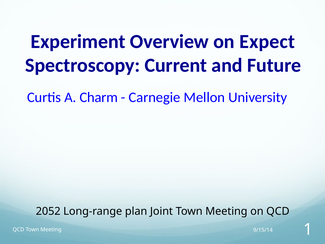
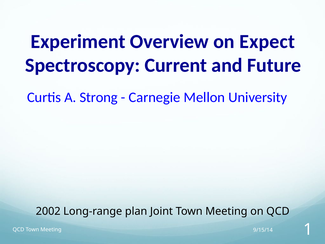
Charm: Charm -> Strong (99, 97)
2052: 2052 -> 2002 (48, 211)
